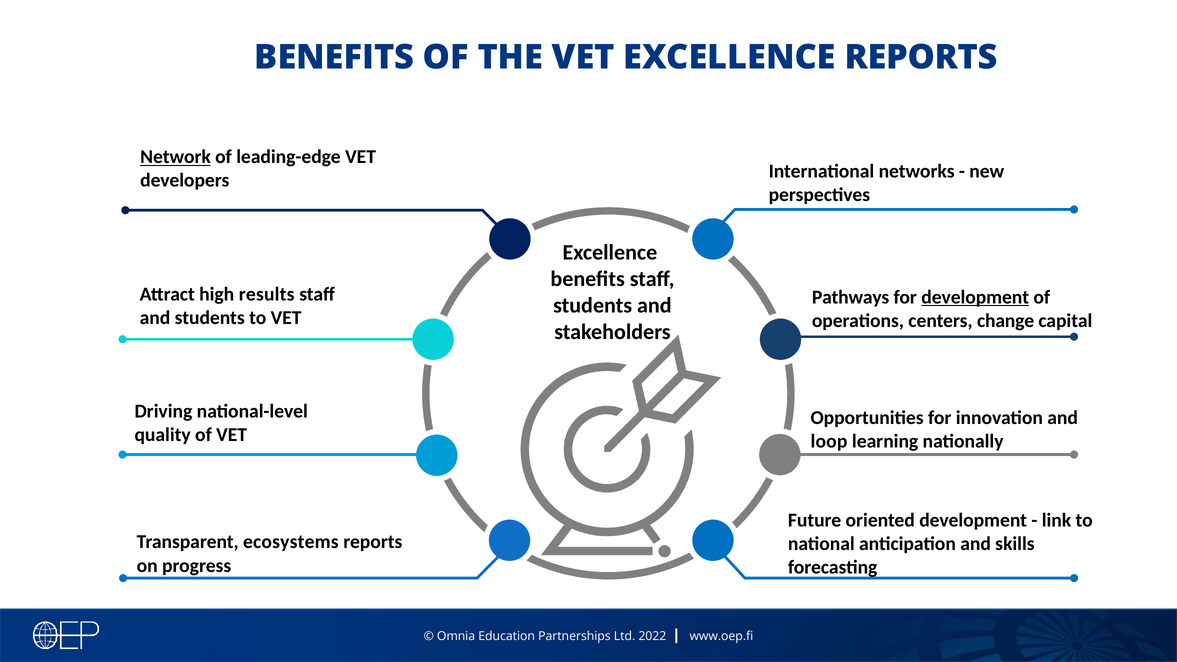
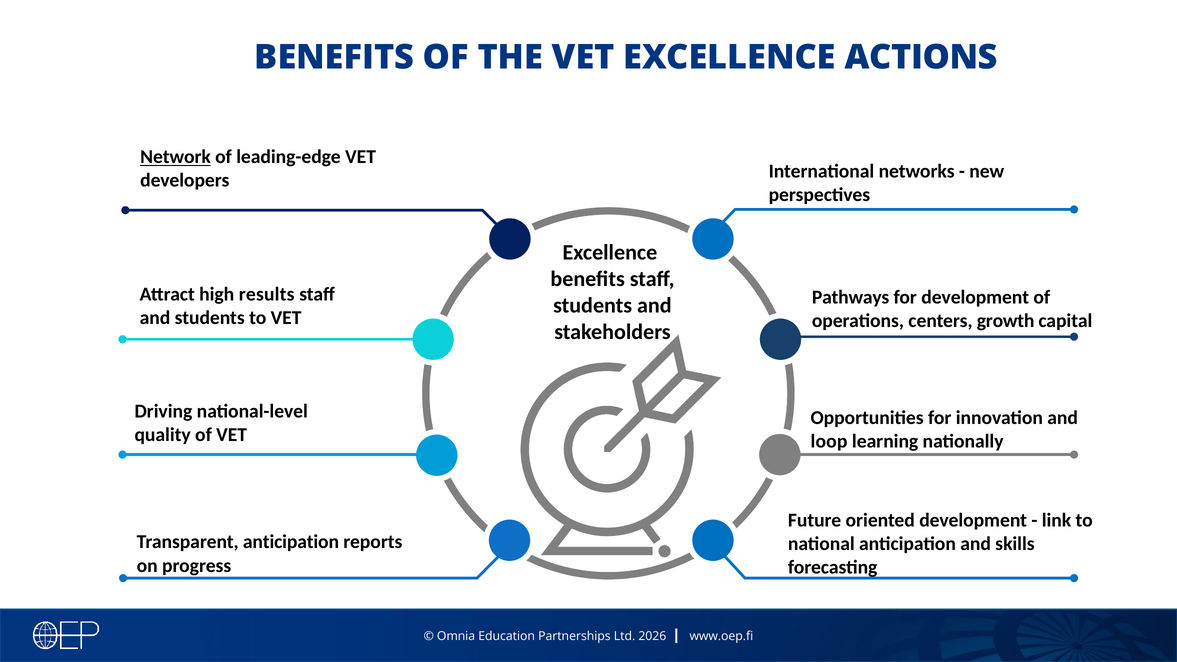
EXCELLENCE REPORTS: REPORTS -> ACTIONS (921, 57)
development underline: present -> none (975, 297)
change: change -> growth (1006, 321)
Transparent ecosystems: ecosystems -> anticipation (291, 542)
2022: 2022 -> 2026 (652, 637)
